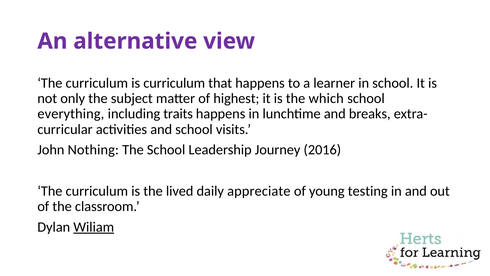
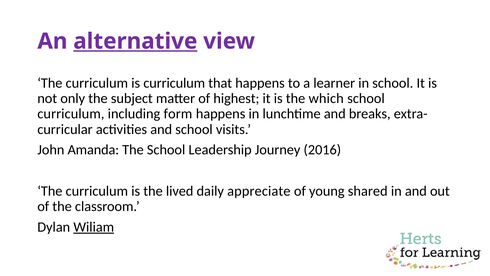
alternative underline: none -> present (135, 41)
everything: everything -> curriculum (71, 114)
traits: traits -> form (178, 114)
Nothing: Nothing -> Amanda (93, 150)
testing: testing -> shared (368, 191)
